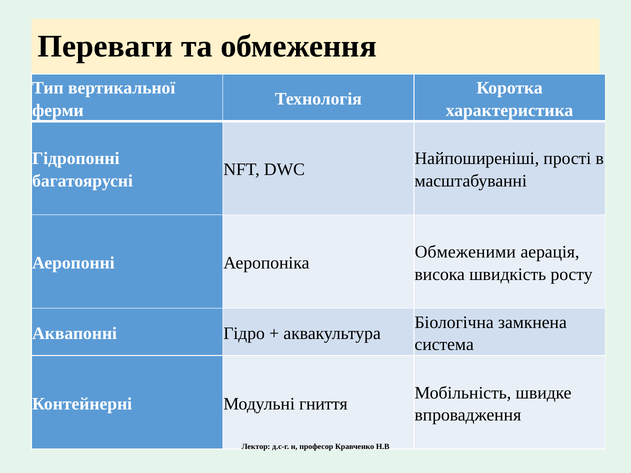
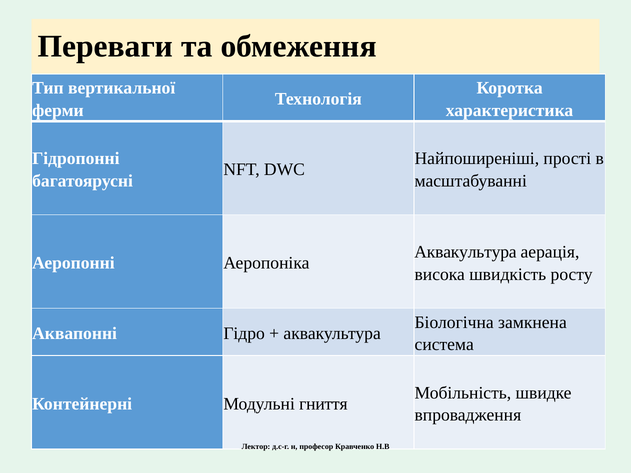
Обмеженими: Обмеженими -> Аквакультура (465, 252)
